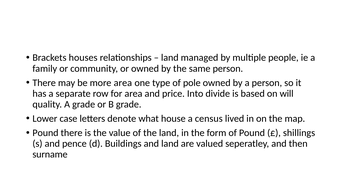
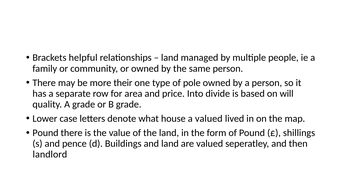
houses: houses -> helpful (83, 58)
more area: area -> their (123, 83)
a census: census -> valued (209, 119)
surname: surname -> landlord (50, 155)
